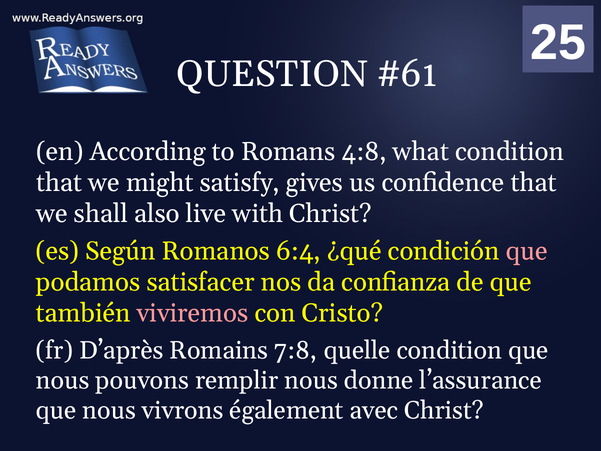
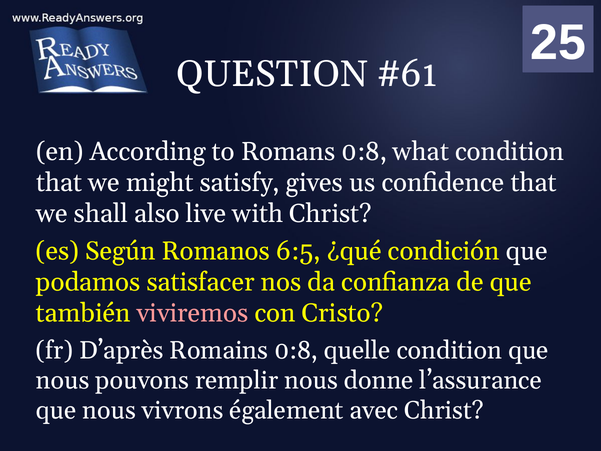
Romans 4:8: 4:8 -> 0:8 (364, 151)
6:4: 6:4 -> 6:5 (298, 251)
que colour: pink -> white (527, 251)
Romains 7:8: 7:8 -> 0:8 (296, 350)
